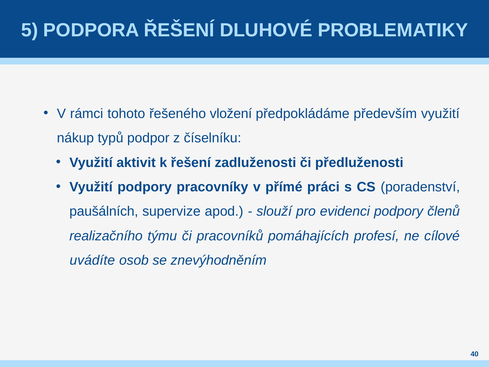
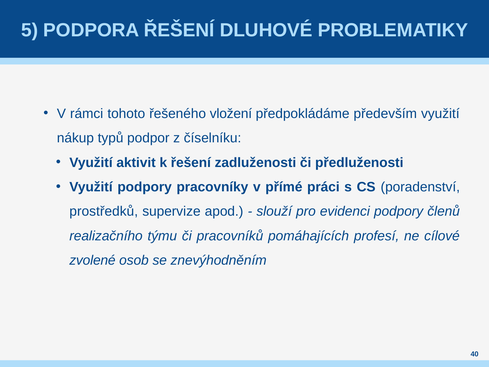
paušálních: paušálních -> prostředků (104, 211)
uvádíte: uvádíte -> zvolené (92, 260)
